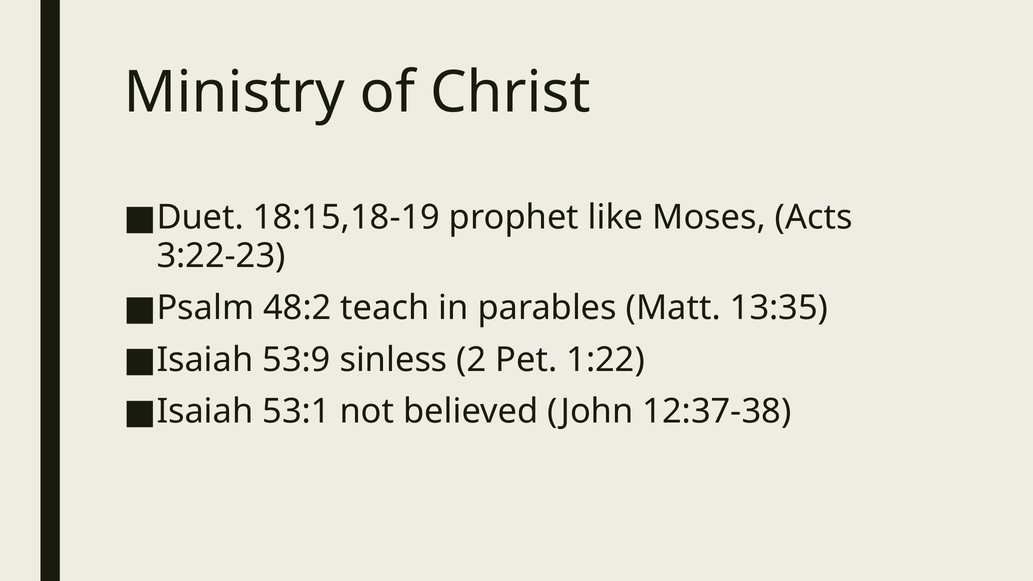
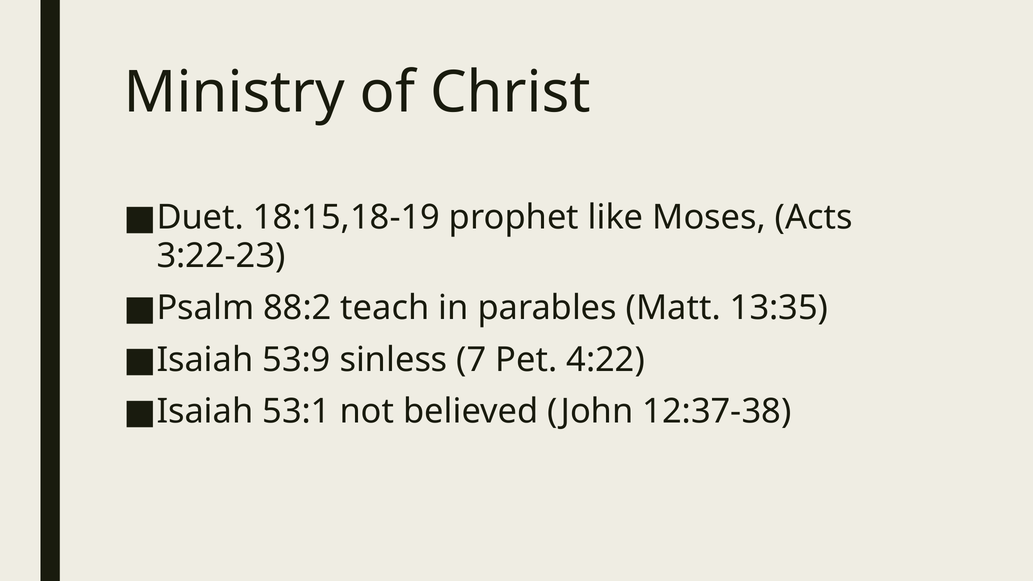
48:2: 48:2 -> 88:2 (297, 308)
2: 2 -> 7 (471, 360)
1:22: 1:22 -> 4:22 (606, 360)
